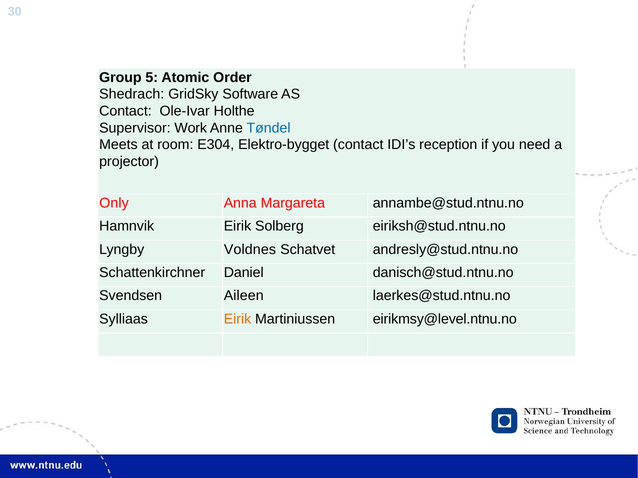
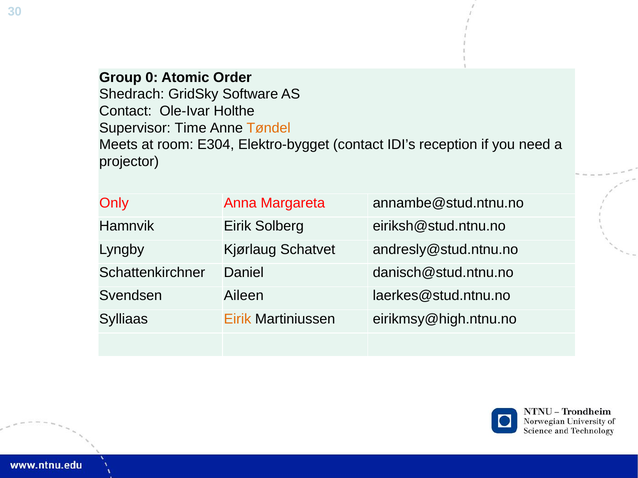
5: 5 -> 0 (152, 78)
Work: Work -> Time (191, 128)
Tøndel colour: blue -> orange (269, 128)
Voldnes: Voldnes -> Kjørlaug (250, 250)
eirikmsy@level.ntnu.no: eirikmsy@level.ntnu.no -> eirikmsy@high.ntnu.no (445, 319)
